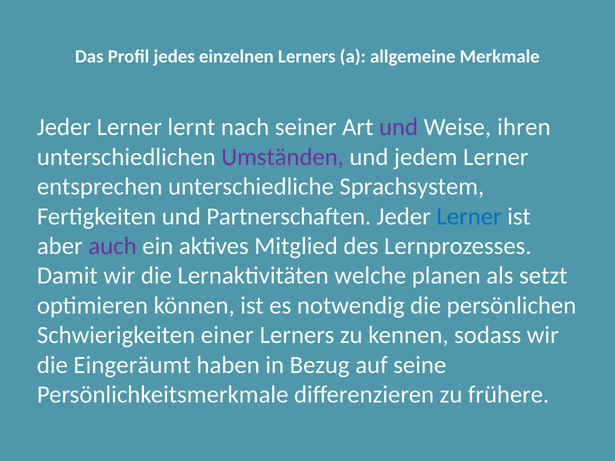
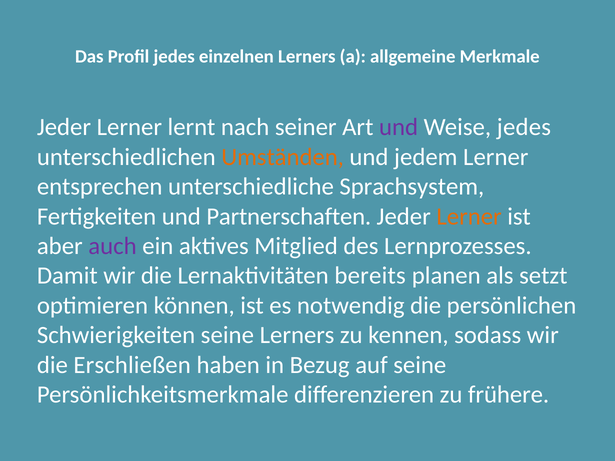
Weise ihren: ihren -> jedes (524, 127)
Umständen colour: purple -> orange (283, 157)
Lerner colour: blue -> orange (469, 216)
welche: welche -> bereits (370, 276)
Schwierigkeiten einer: einer -> seine (227, 335)
Eingeräumt: Eingeräumt -> Erschließen (132, 365)
